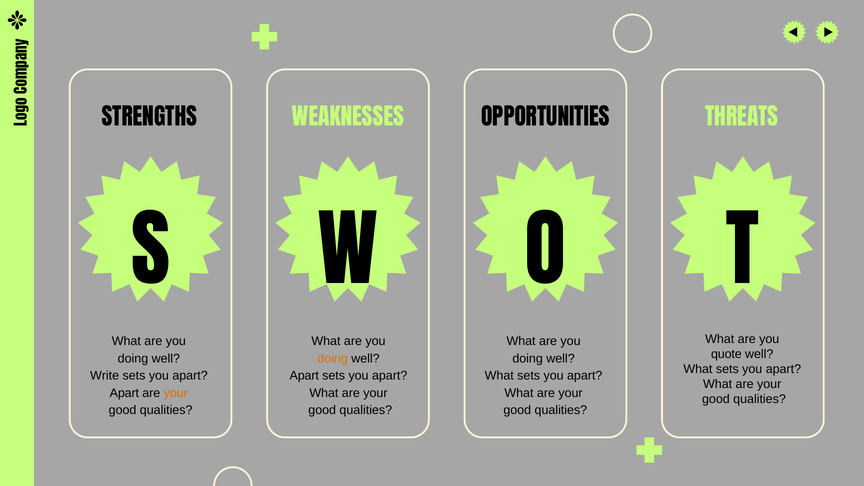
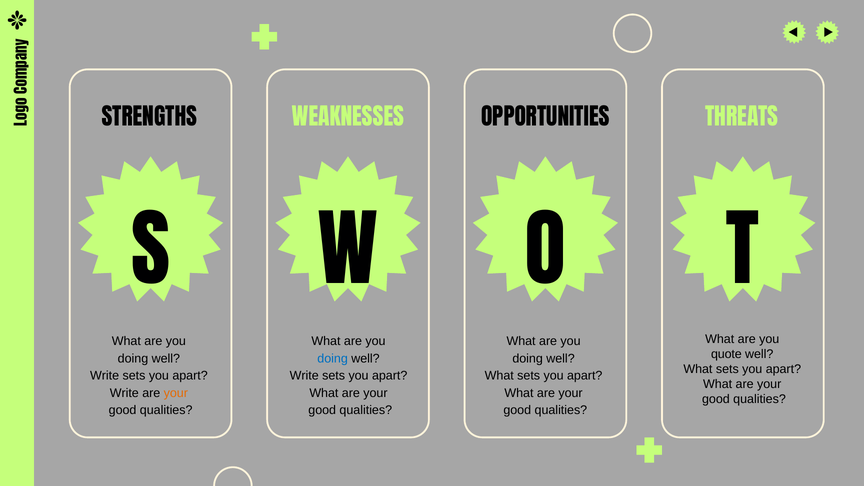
doing colour: orange -> blue (333, 359)
Apart: Apart -> Write (304, 376)
Apart: Apart -> Write (124, 393)
